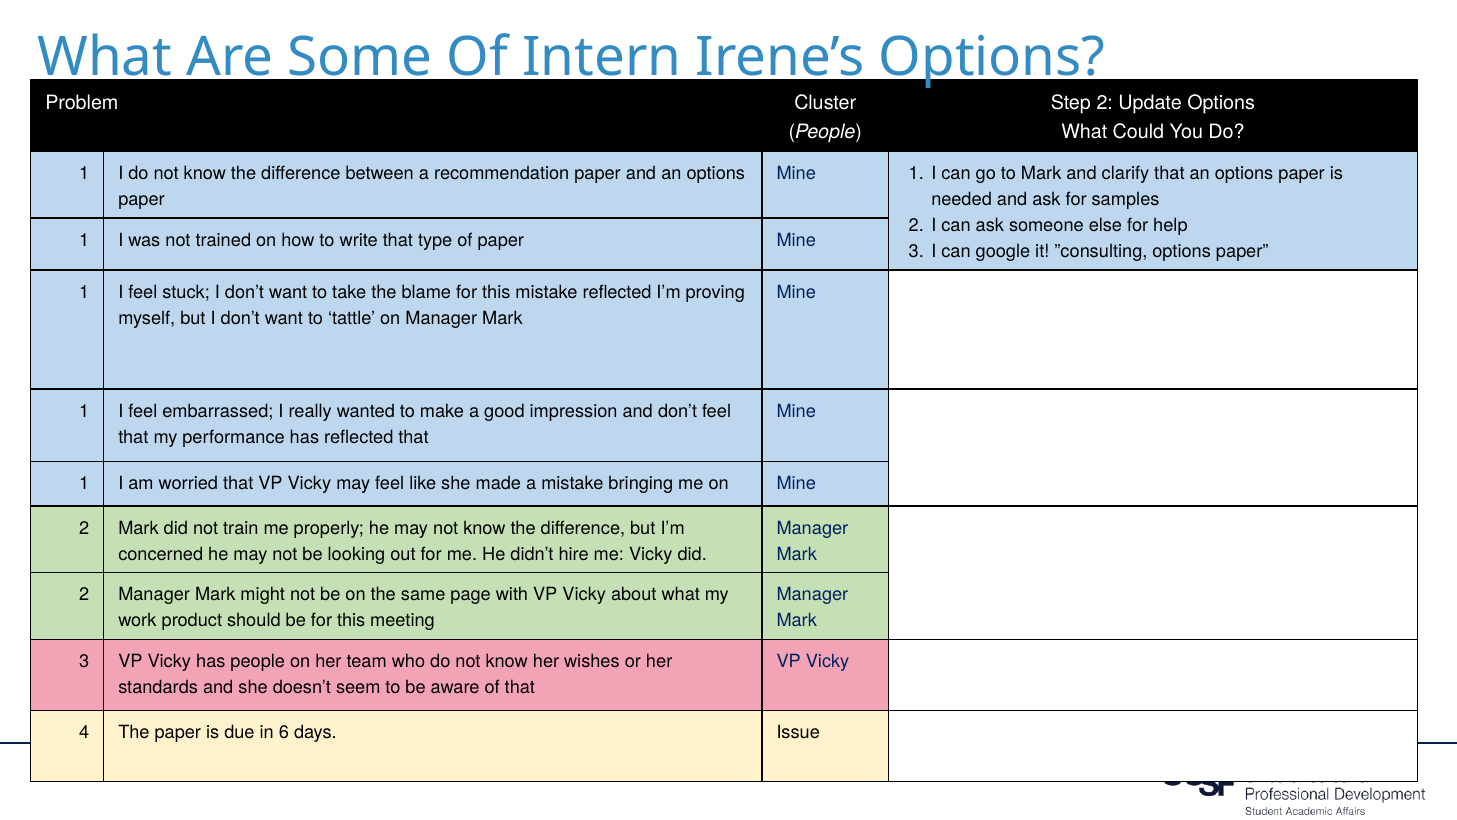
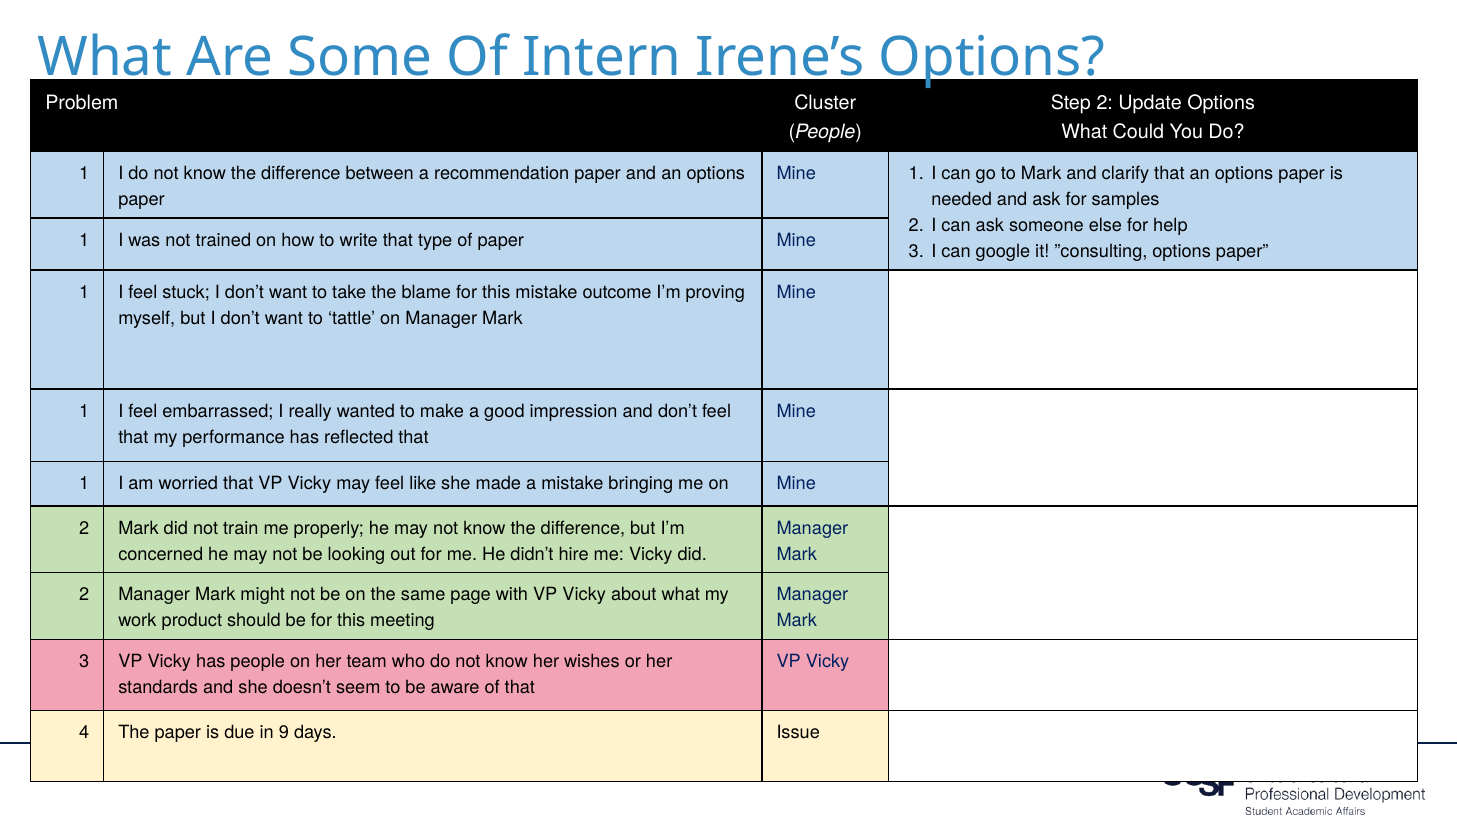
mistake reflected: reflected -> outcome (617, 292)
6: 6 -> 9 (284, 732)
